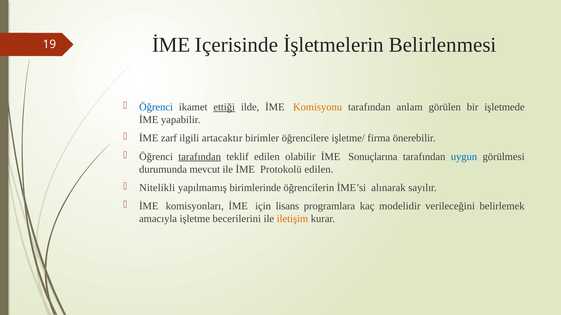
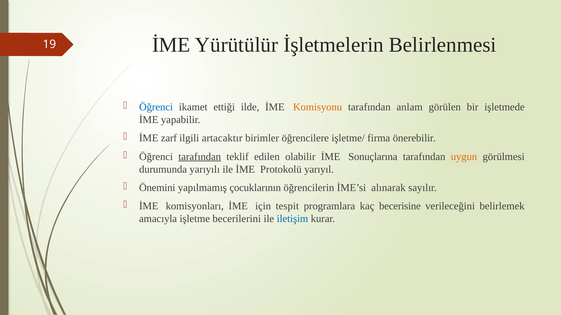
Içerisinde: Içerisinde -> Yürütülür (237, 45)
ettiği underline: present -> none (224, 107)
uygun colour: blue -> orange (464, 157)
mevcut: mevcut -> yarıyılı (205, 170)
Protokolü edilen: edilen -> yarıyıl (319, 170)
Nitelikli: Nitelikli -> Önemini (157, 188)
birimlerinde: birimlerinde -> çocuklarının (255, 188)
lisans: lisans -> tespit (287, 206)
modelidir: modelidir -> becerisine (400, 206)
iletişim colour: orange -> blue (292, 219)
